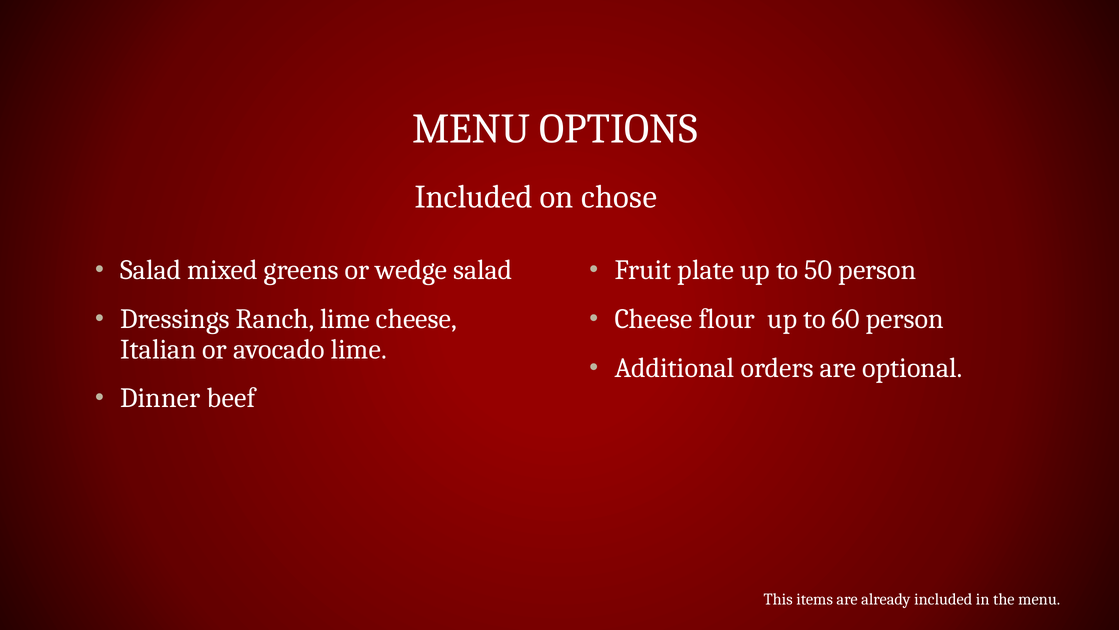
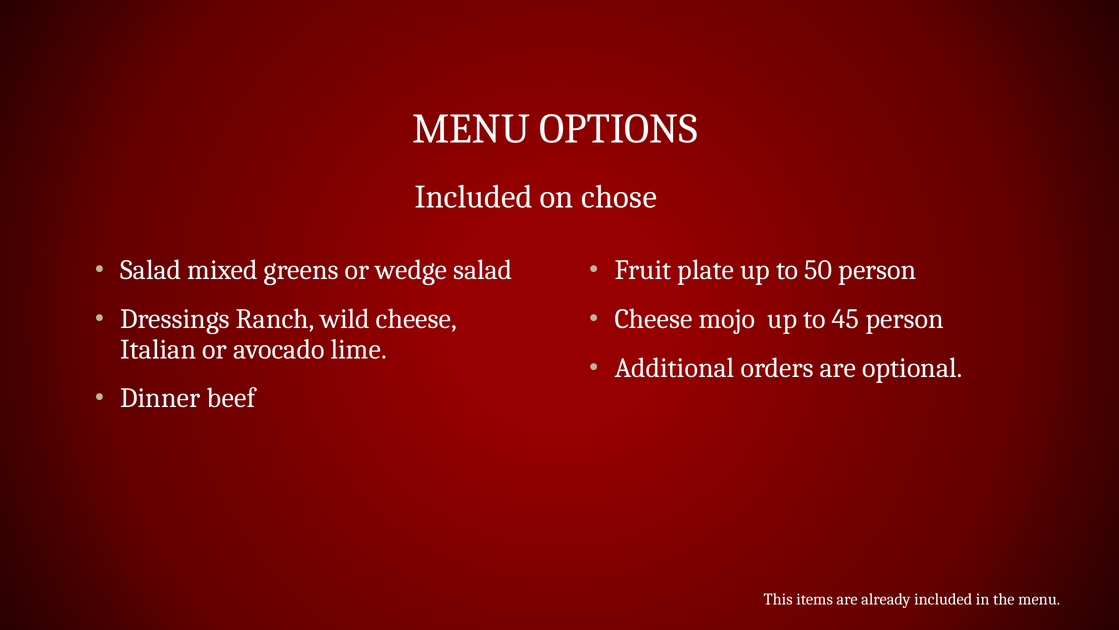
Ranch lime: lime -> wild (345, 319)
flour: flour -> mojo (727, 319)
60: 60 -> 45 (846, 319)
